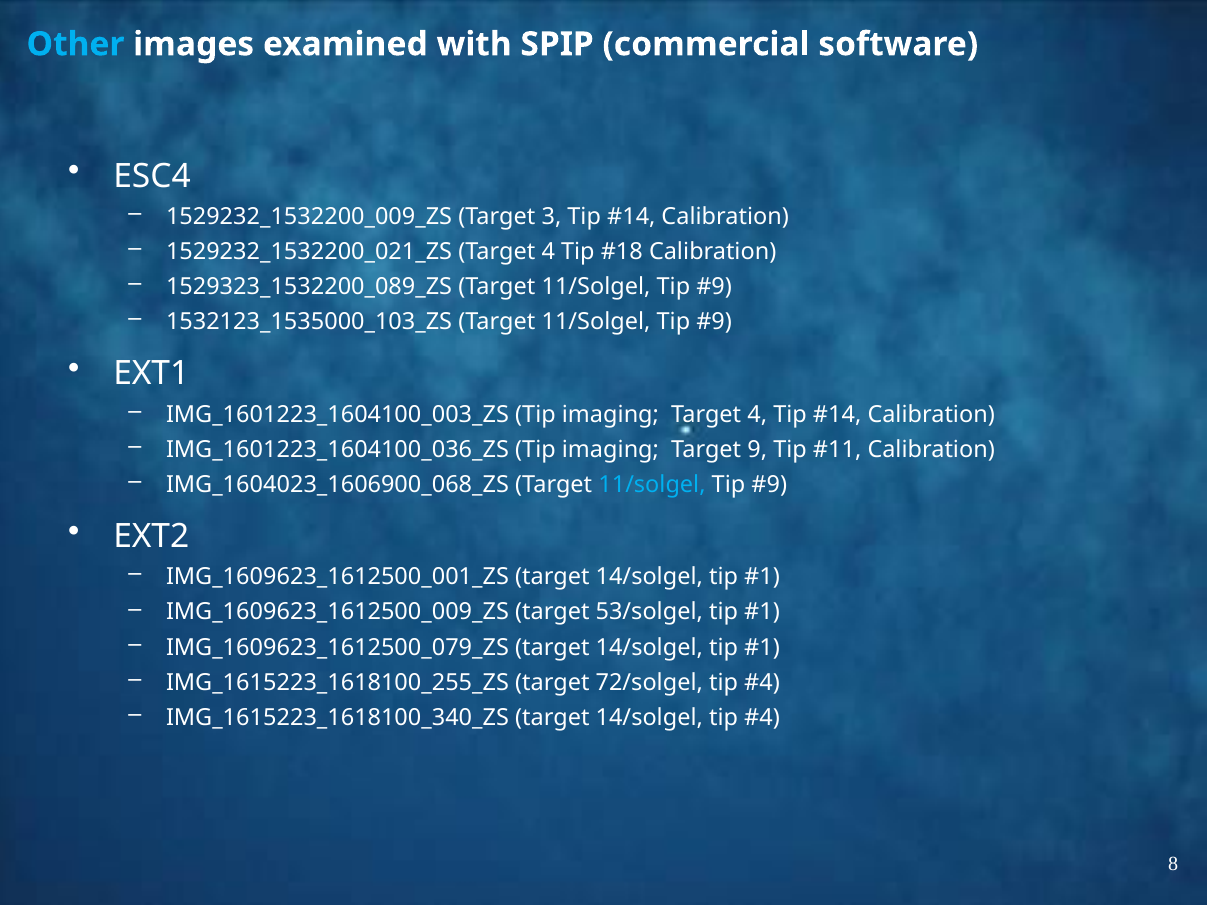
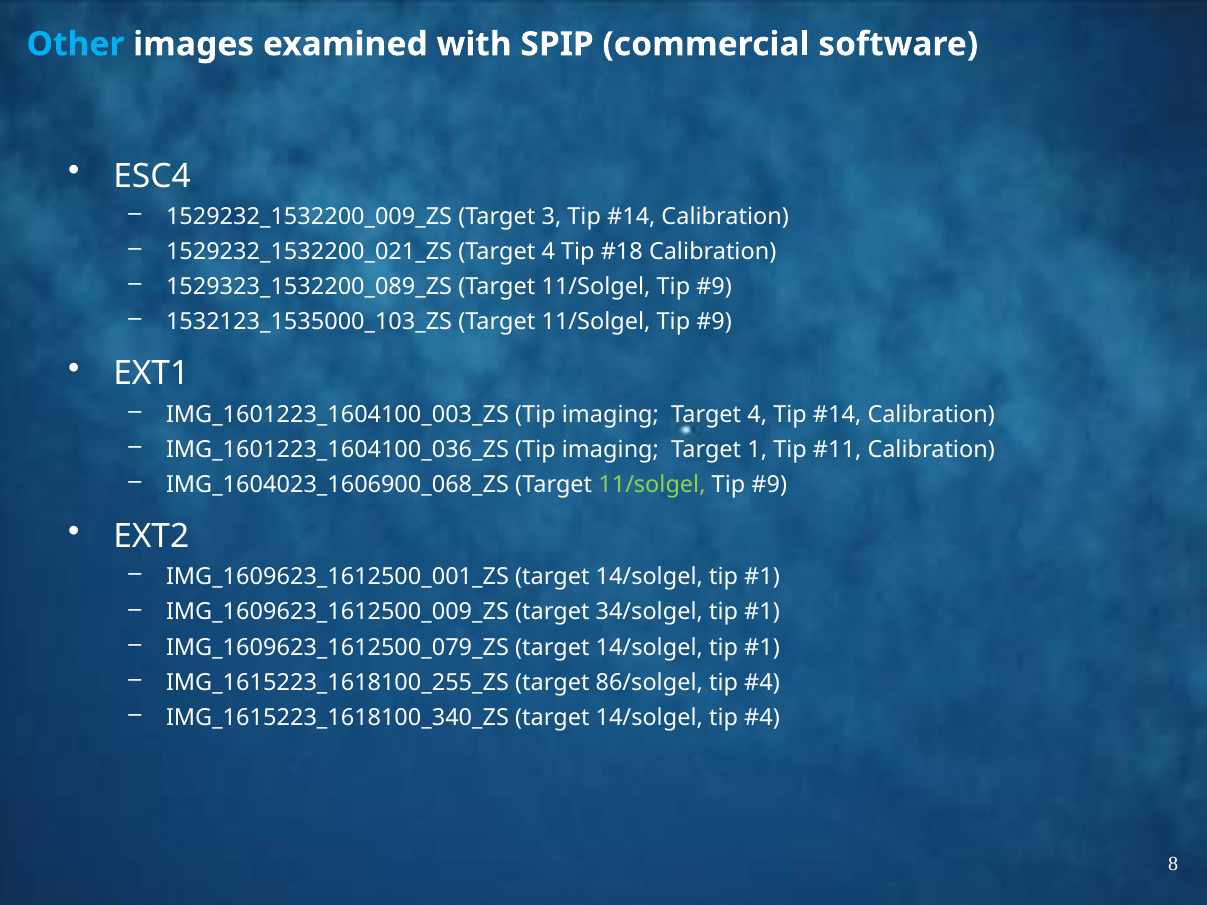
9: 9 -> 1 (757, 450)
11/solgel colour: light blue -> light green (652, 485)
53/solgel: 53/solgel -> 34/solgel (649, 612)
72/solgel: 72/solgel -> 86/solgel (649, 683)
